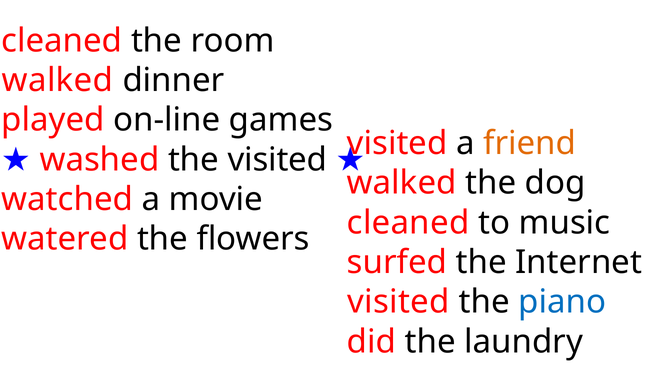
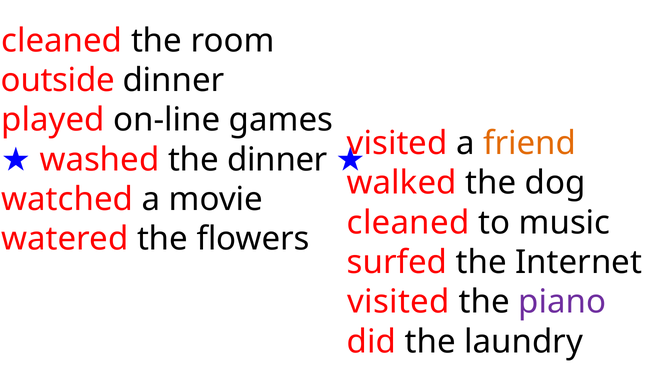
walked: walked -> outside (58, 80)
the visited: visited -> dinner (277, 160)
piano colour: blue -> purple (562, 302)
